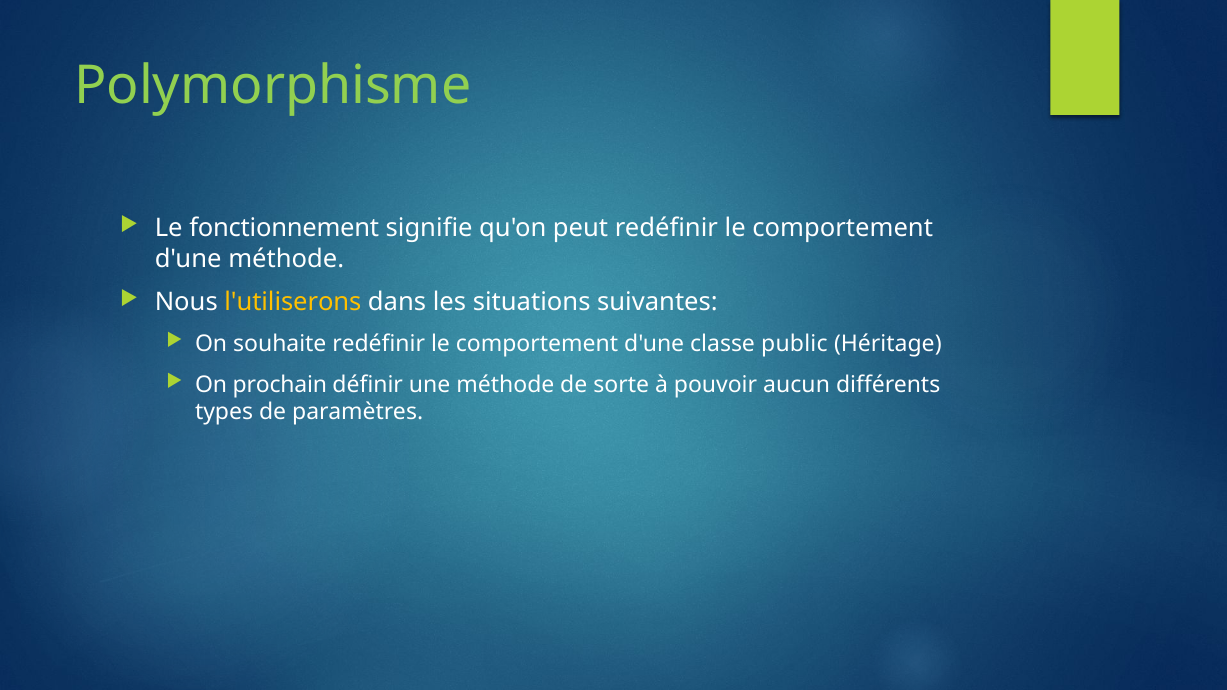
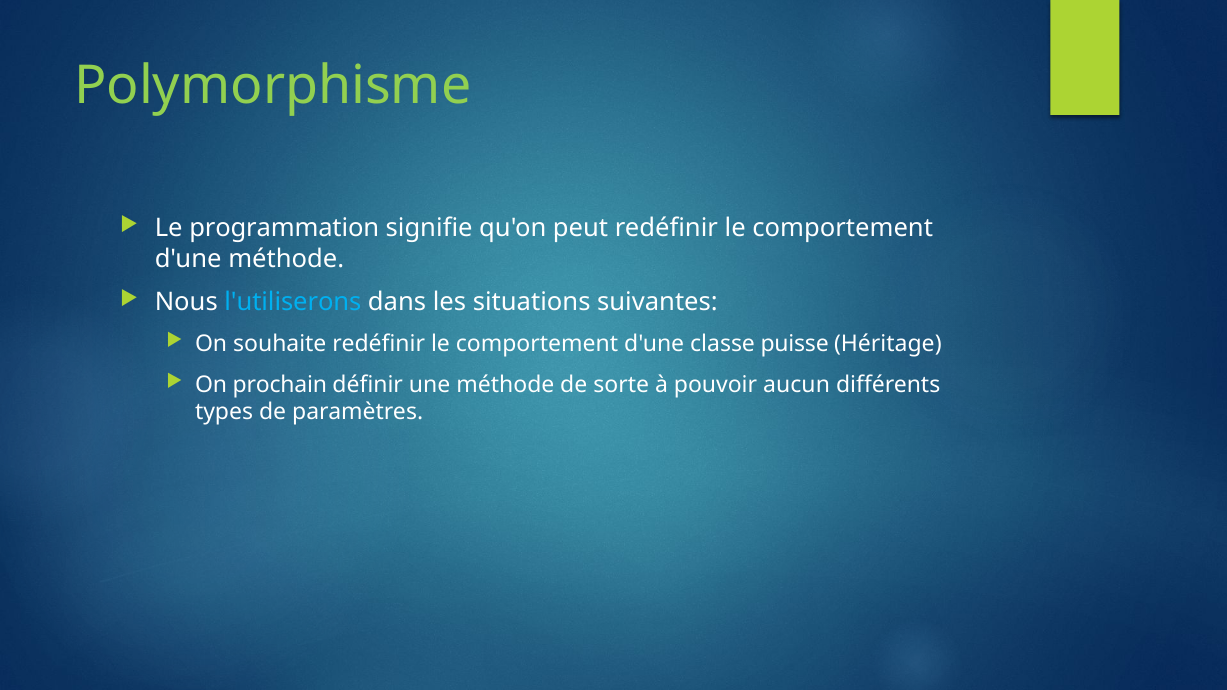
fonctionnement: fonctionnement -> programmation (284, 228)
l'utiliserons colour: yellow -> light blue (293, 303)
public: public -> puisse (795, 344)
